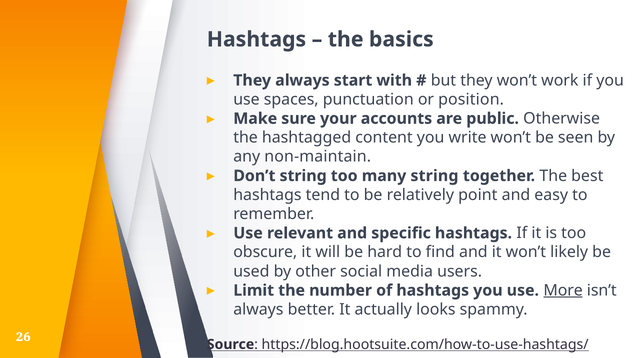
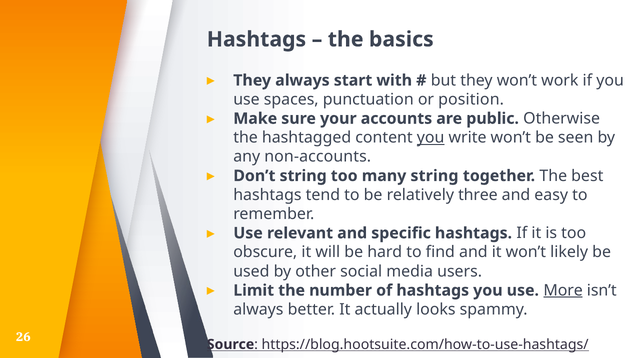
you underline: none -> present (431, 138)
non-maintain: non-maintain -> non-accounts (318, 157)
point: point -> three (478, 195)
